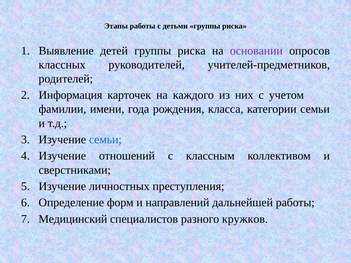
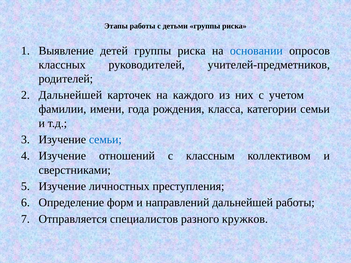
основании colour: purple -> blue (256, 51)
Информация: Информация -> Дальнейшей (70, 95)
Медицинский: Медицинский -> Отправляется (73, 219)
